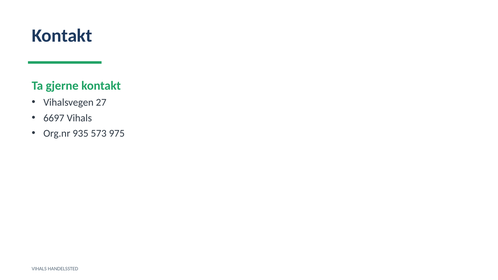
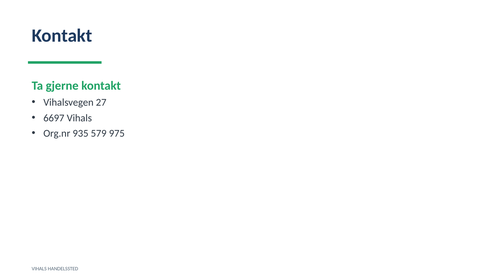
573: 573 -> 579 (99, 134)
